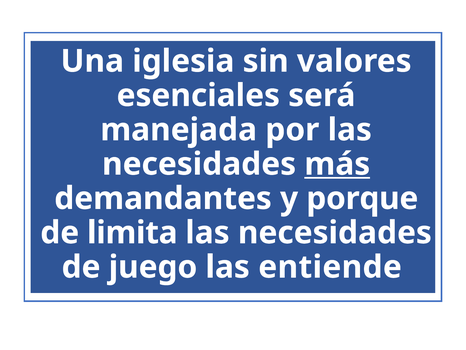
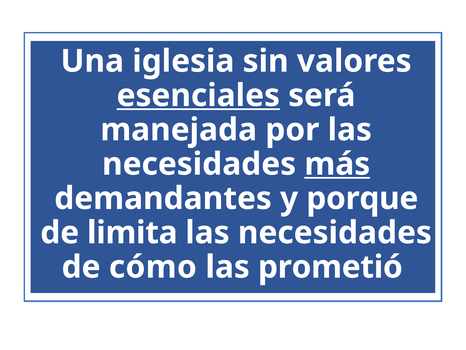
esenciales underline: none -> present (198, 95)
juego: juego -> cómo (153, 267)
entiende: entiende -> prometió (330, 267)
